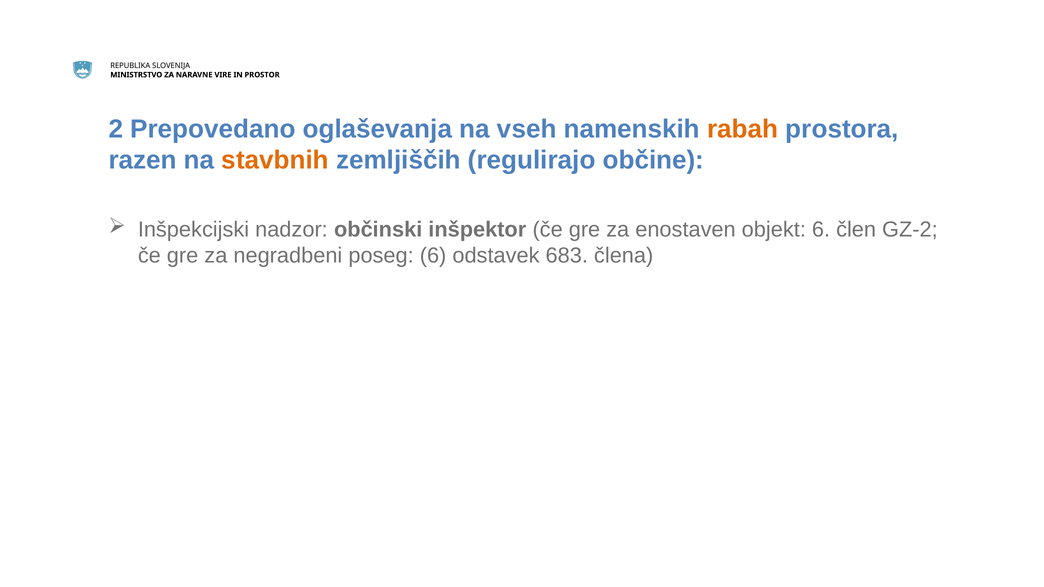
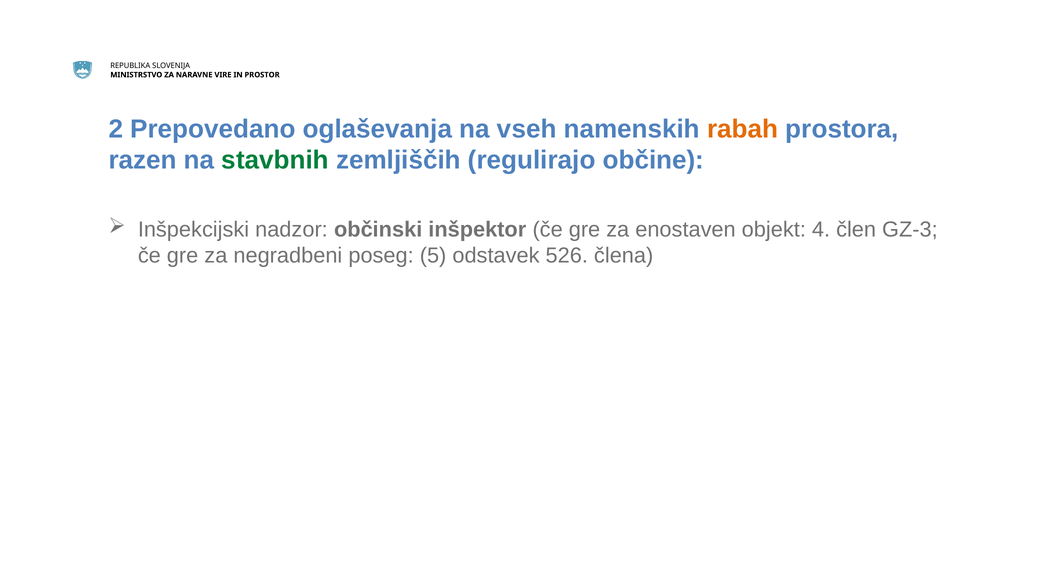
stavbnih colour: orange -> green (275, 160)
objekt 6: 6 -> 4 (821, 230)
GZ-2: GZ-2 -> GZ-3 (910, 230)
poseg 6: 6 -> 5 (433, 256)
683: 683 -> 526 (567, 256)
